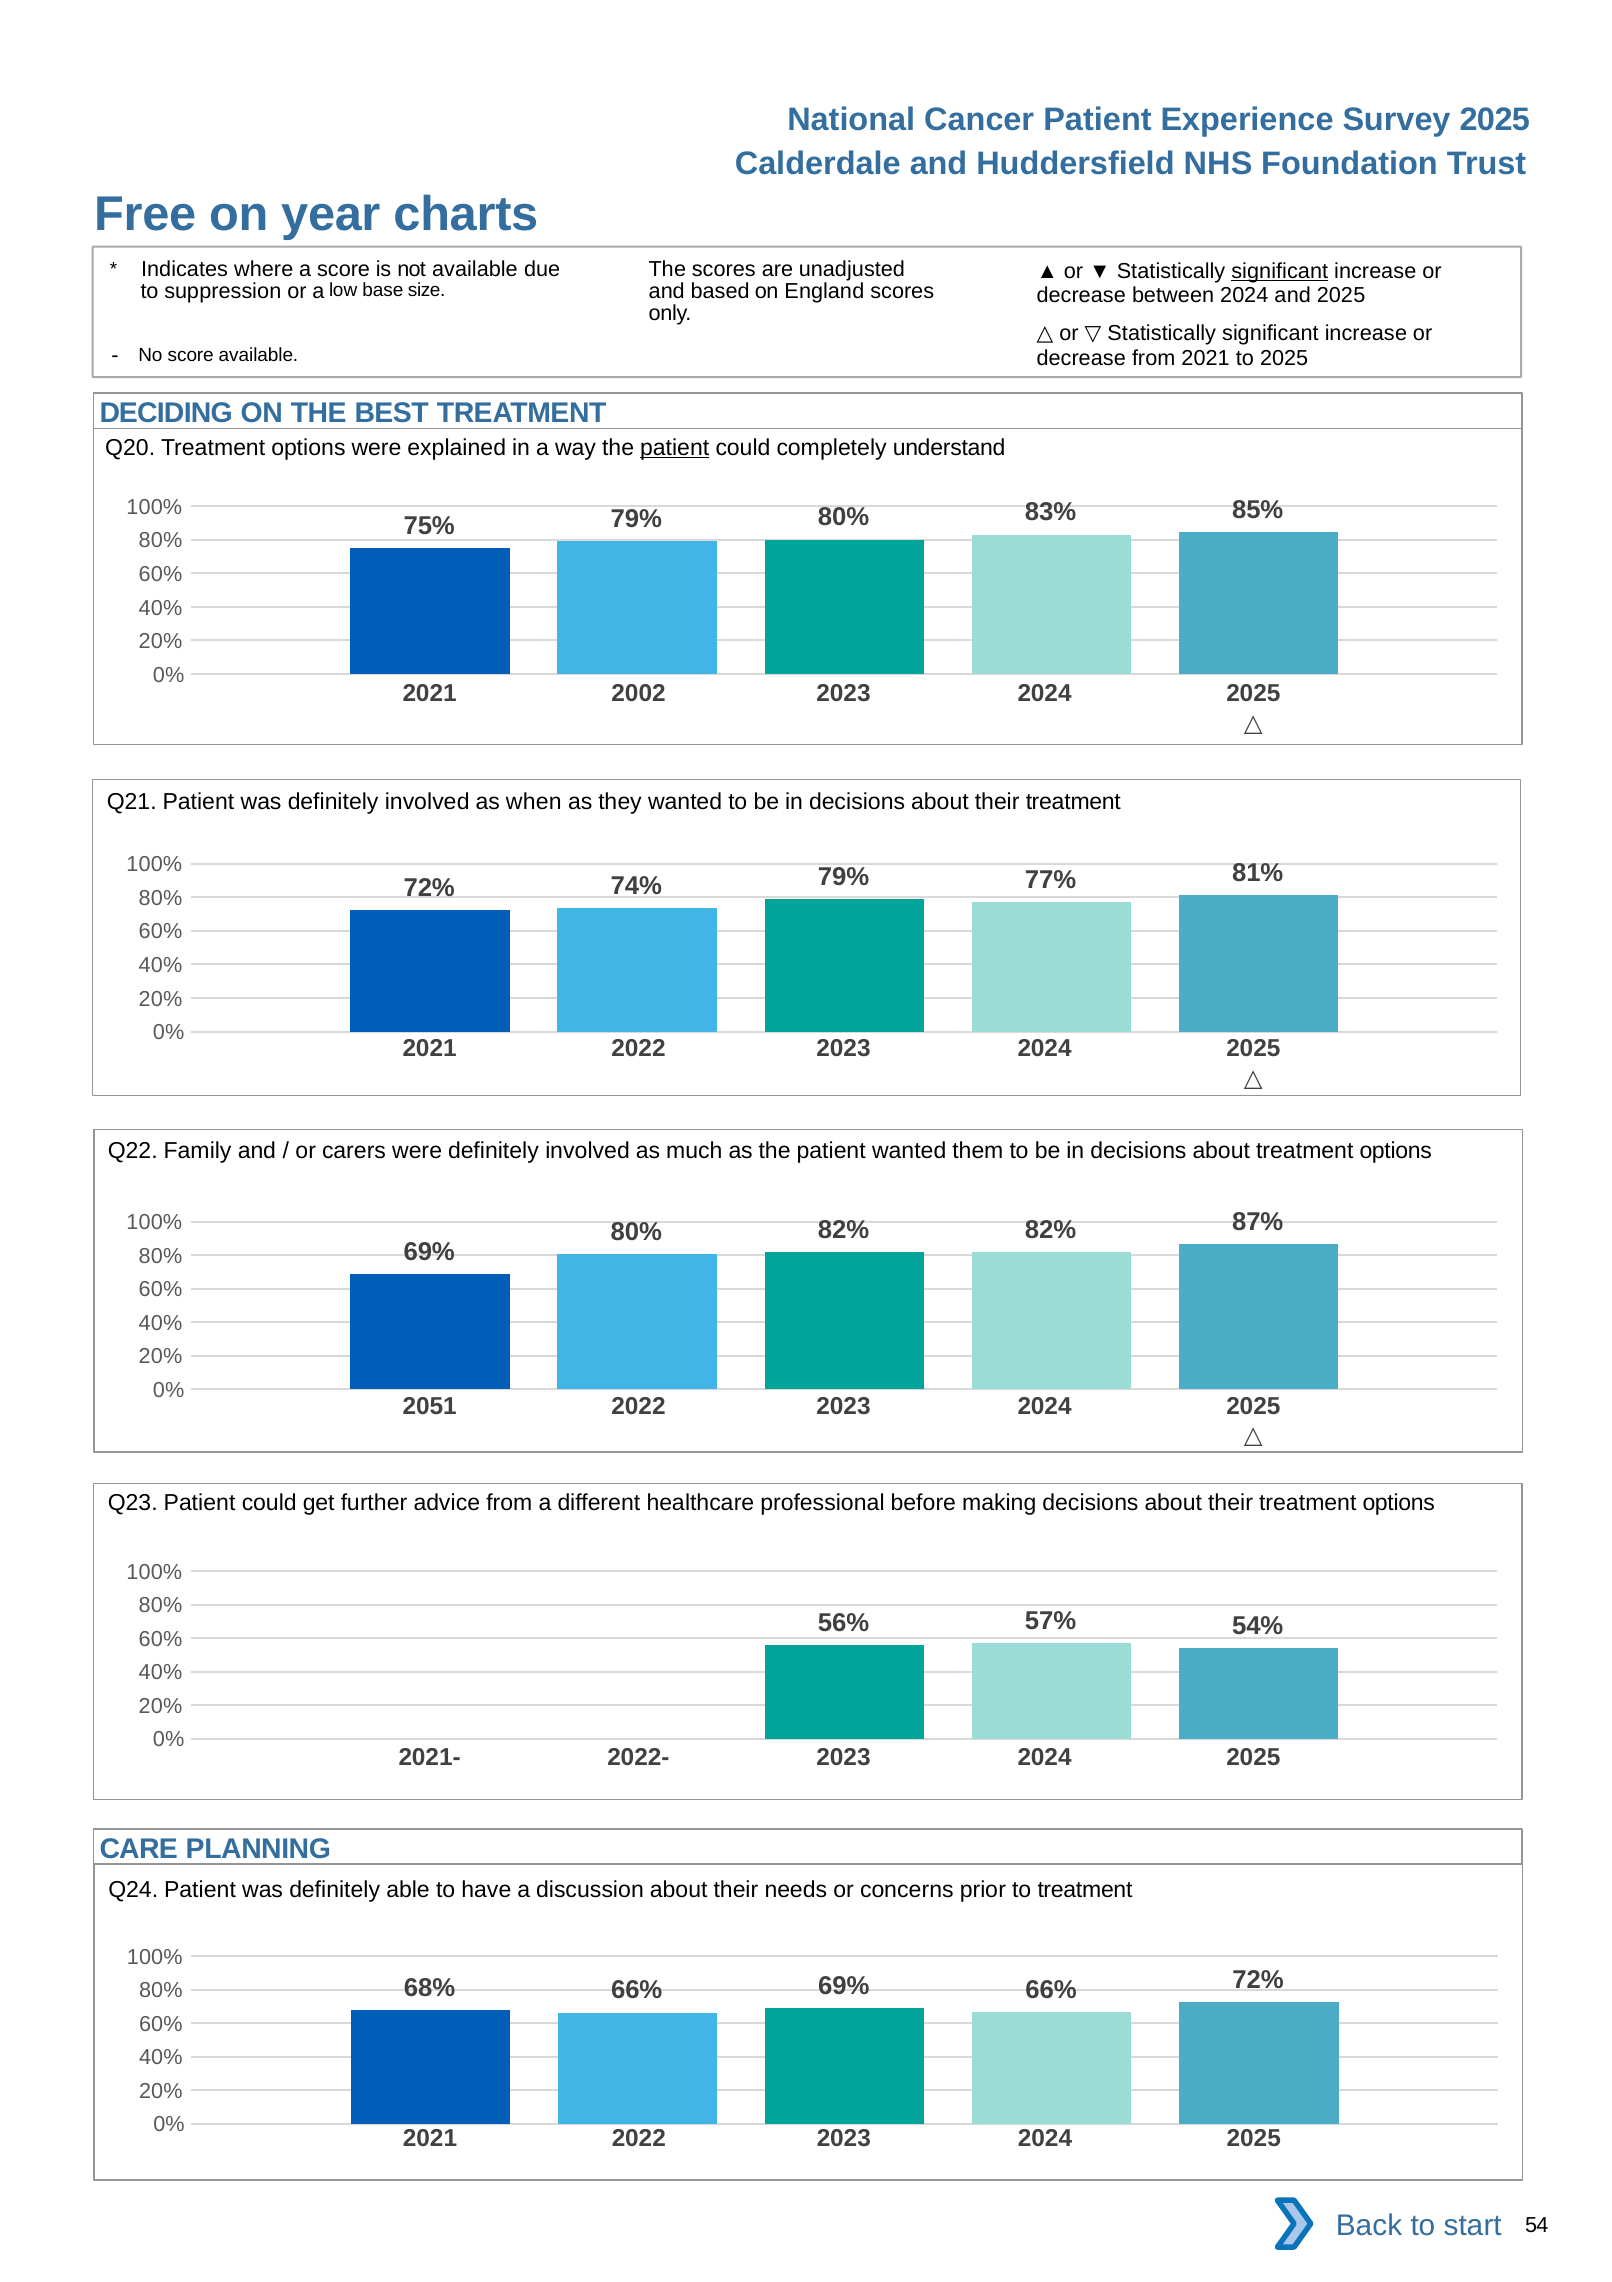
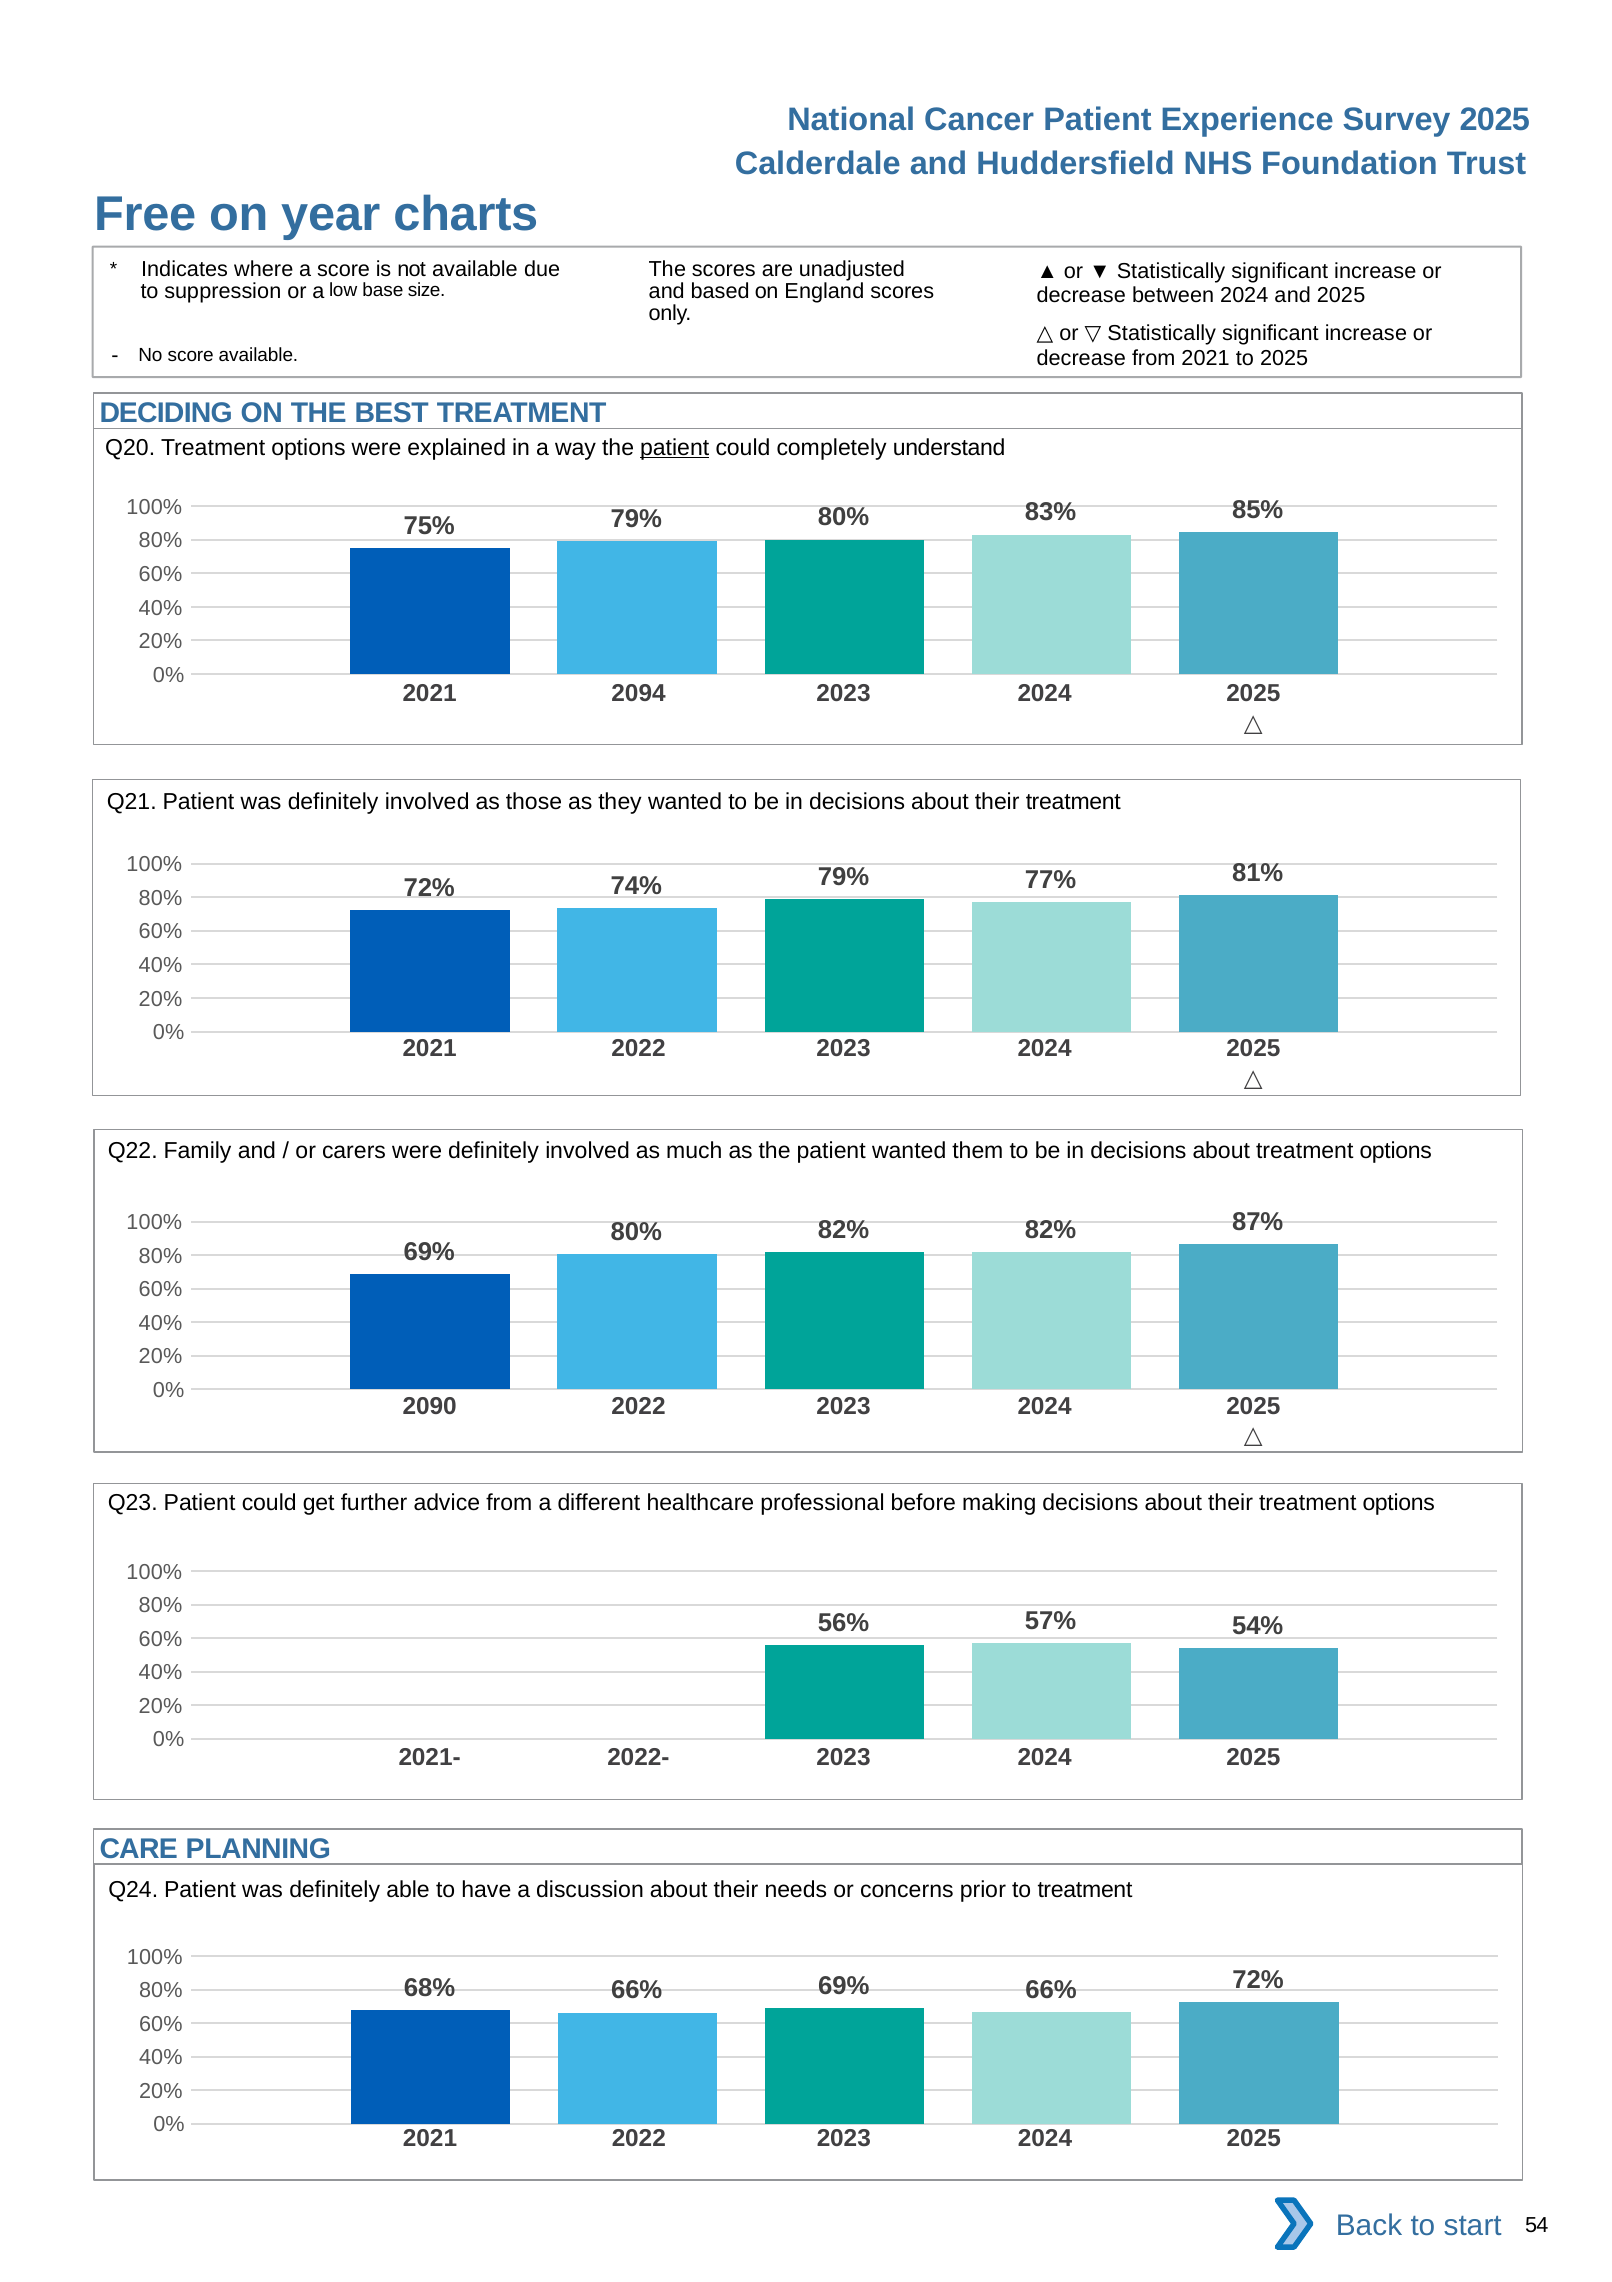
significant underline: present -> none (1280, 271)
2002: 2002 -> 2094 (639, 694)
when: when -> those (534, 802)
2051: 2051 -> 2090 (430, 1406)
